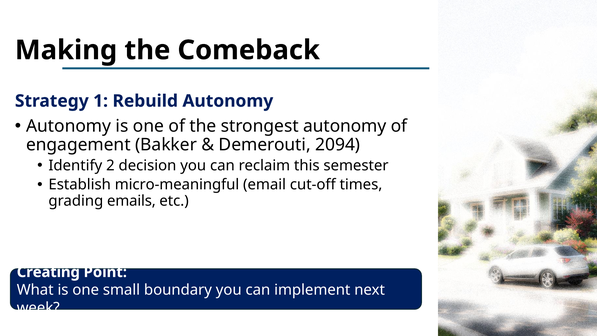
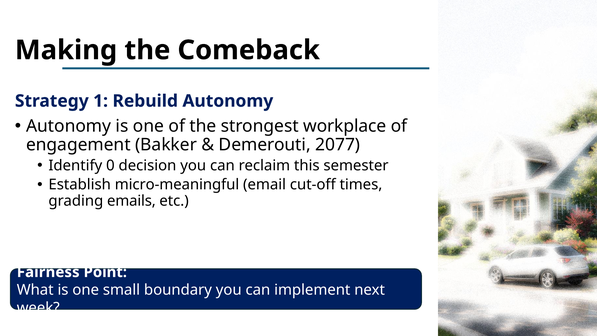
strongest autonomy: autonomy -> workplace (345, 126)
2094: 2094 -> 2077 (338, 145)
2: 2 -> 0 (110, 165)
Creating: Creating -> Fairness (48, 272)
